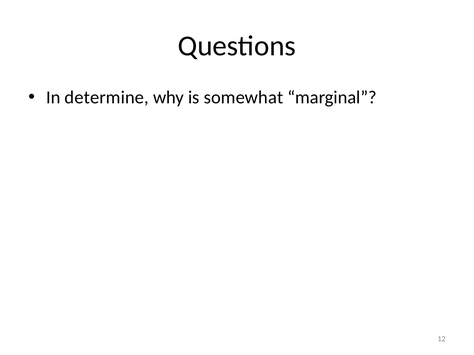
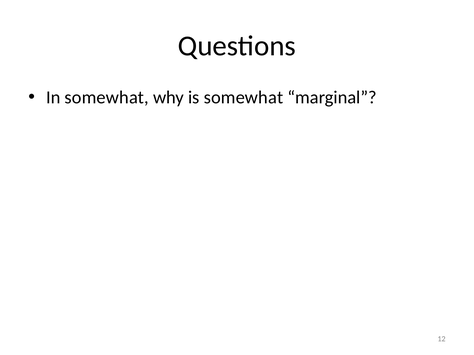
In determine: determine -> somewhat (107, 98)
